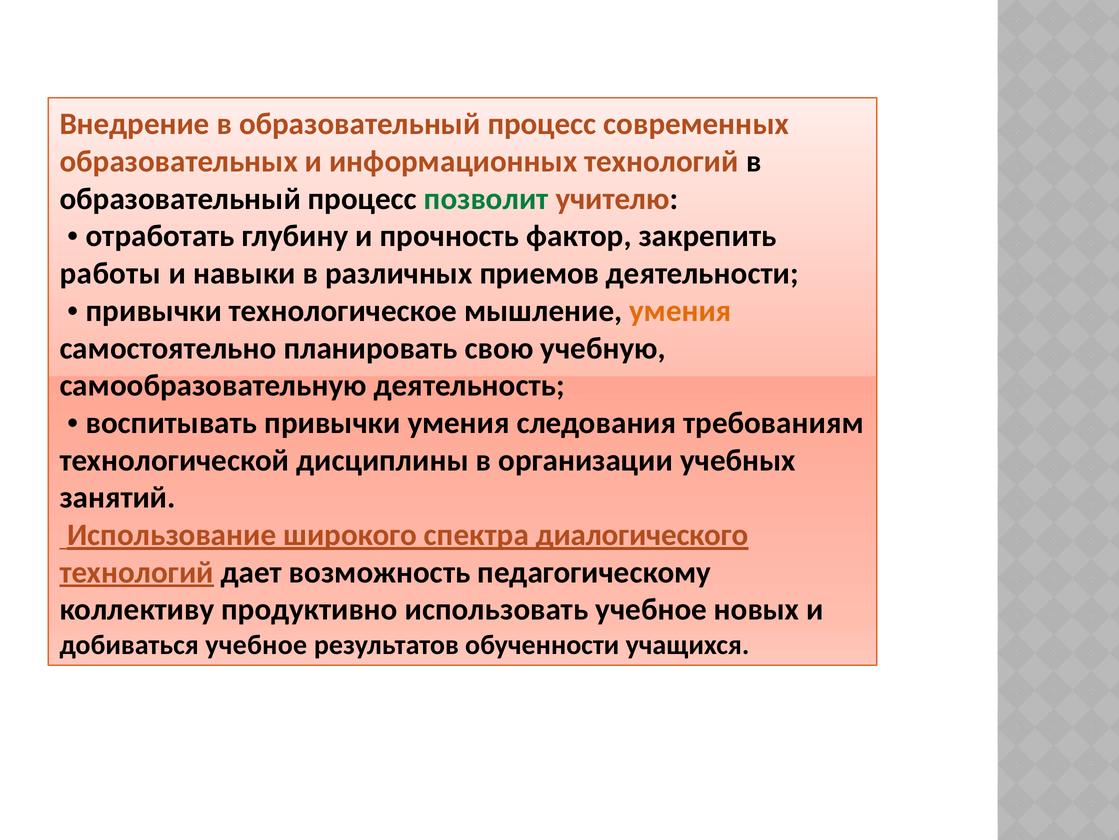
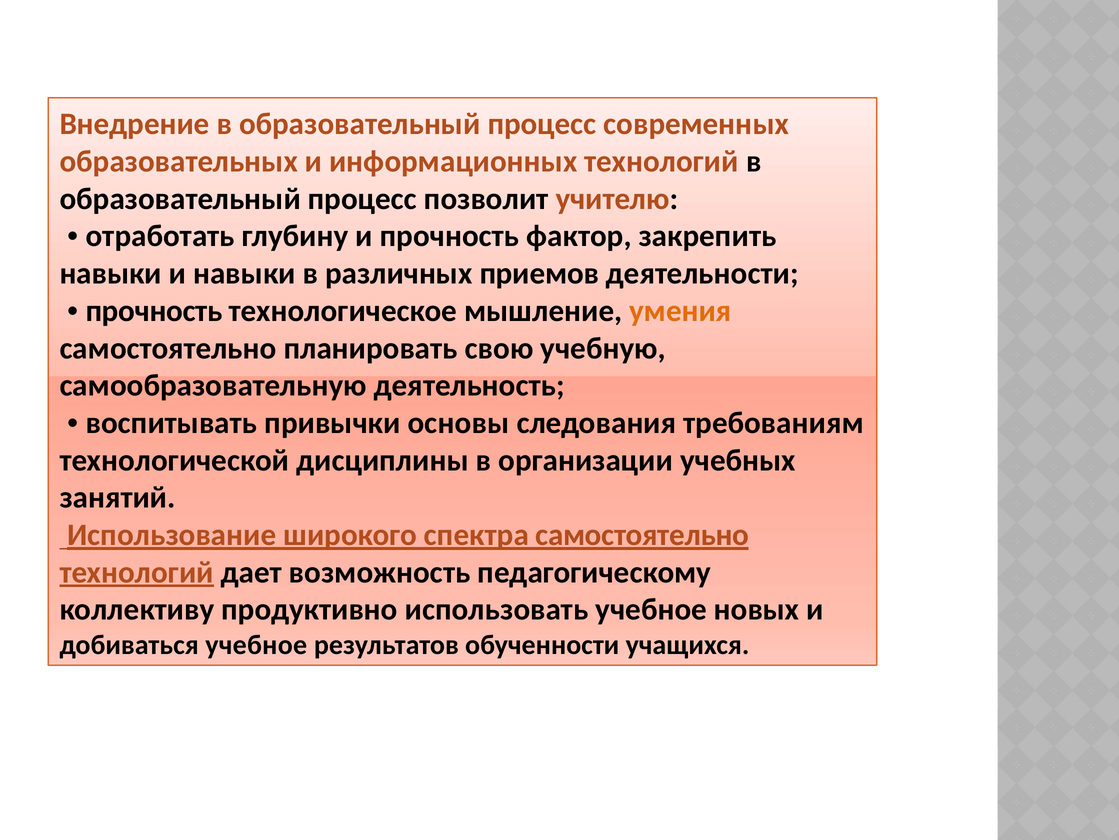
позволит colour: green -> black (486, 199)
работы: работы -> навыки (111, 273)
привычки: привычки -> прочность (154, 311)
привычки умения: умения -> основы (458, 423)
спектра диалогического: диалогического -> самостоятельно (642, 535)
